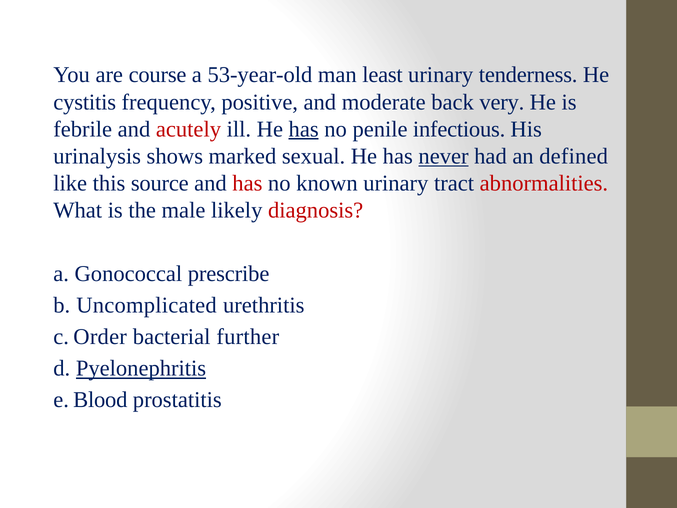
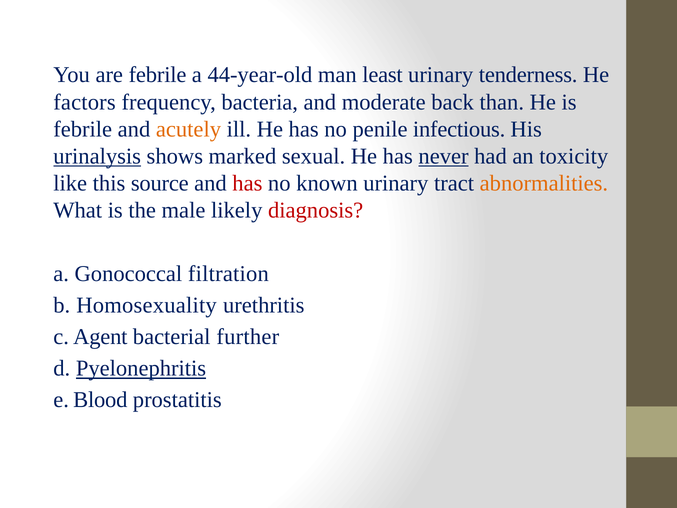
are course: course -> febrile (158, 75)
53-year-old: 53-year-old -> 44-year-old (260, 75)
cystitis: cystitis -> factors (85, 102)
positive: positive -> bacteria (260, 102)
very: very -> than (502, 102)
acutely colour: red -> orange (188, 129)
has underline: present -> none (304, 129)
urinalysis underline: none -> present (97, 156)
defined: defined -> toxicity (574, 156)
abnormalities colour: red -> orange (544, 183)
prescribe: prescribe -> filtration (228, 274)
Uncomplicated: Uncomplicated -> Homosexuality (147, 305)
Order: Order -> Agent (100, 337)
